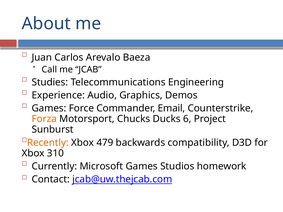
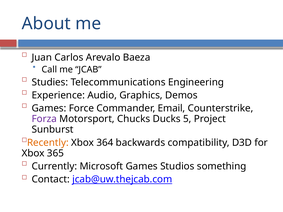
Forza colour: orange -> purple (44, 119)
6: 6 -> 5 (187, 119)
479: 479 -> 364 (105, 143)
310: 310 -> 365 (55, 153)
homework: homework -> something (222, 166)
